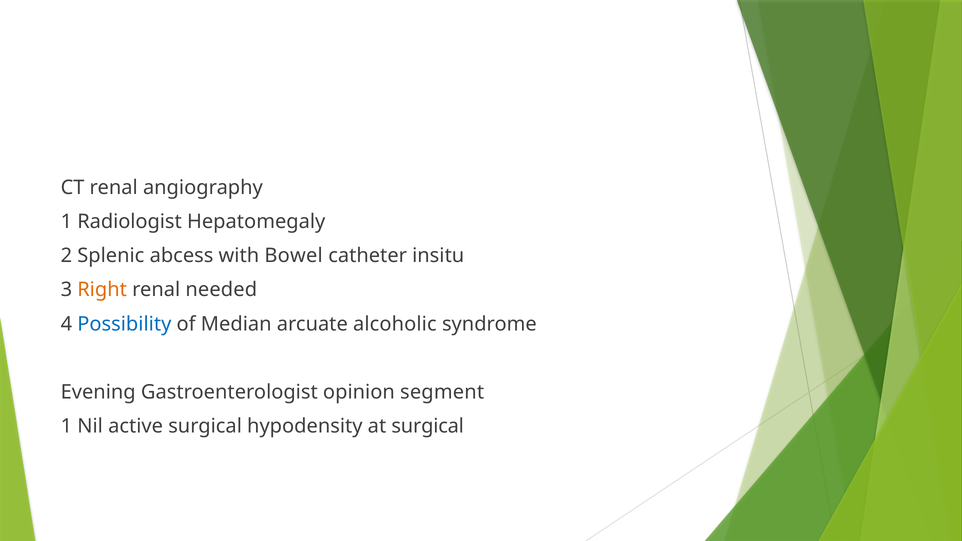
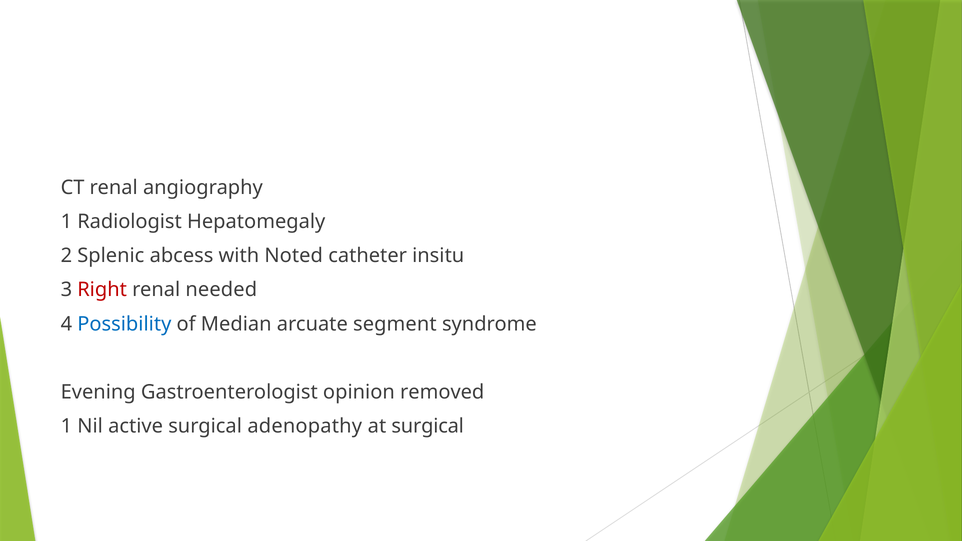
Bowel: Bowel -> Noted (294, 256)
Right colour: orange -> red (102, 290)
alcoholic: alcoholic -> segment (395, 324)
segment: segment -> removed (442, 392)
hypodensity: hypodensity -> adenopathy (305, 426)
